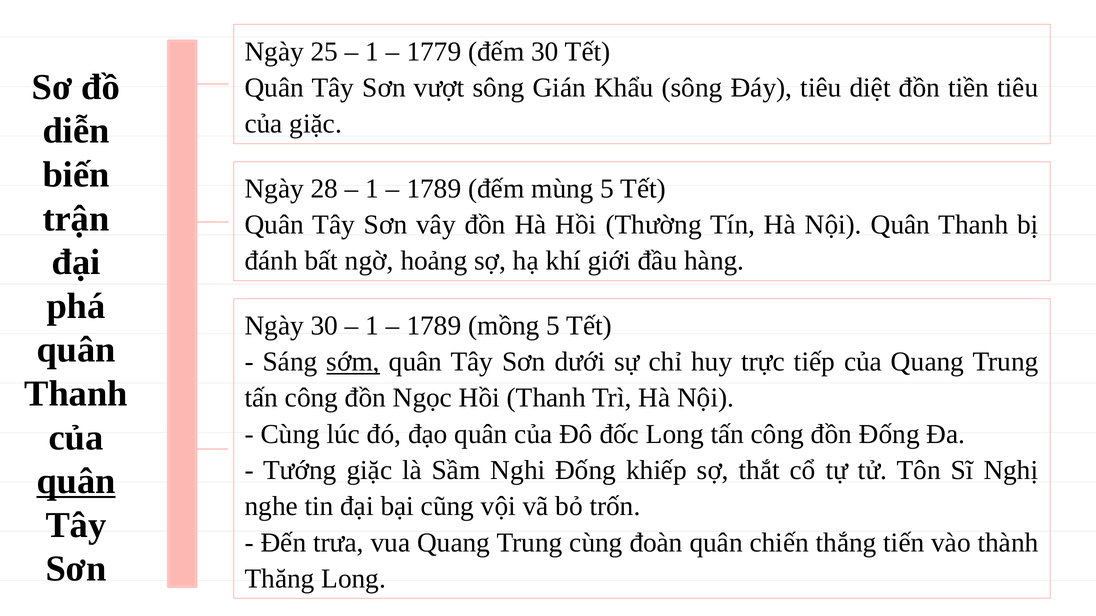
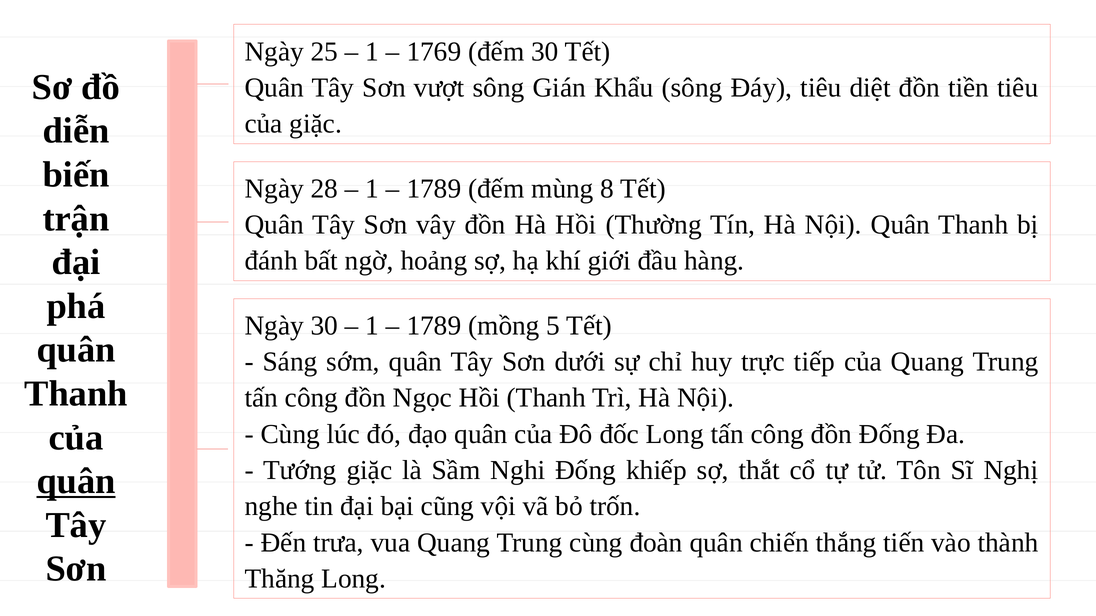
1779: 1779 -> 1769 (434, 52)
mùng 5: 5 -> 8 (607, 189)
sớm underline: present -> none (353, 362)
